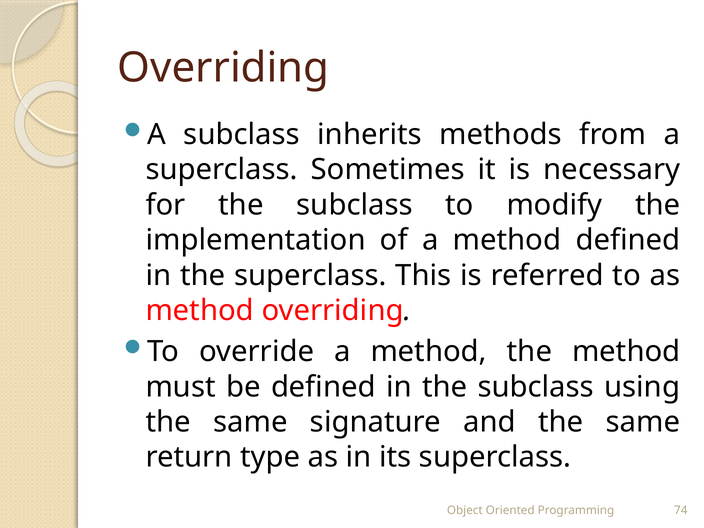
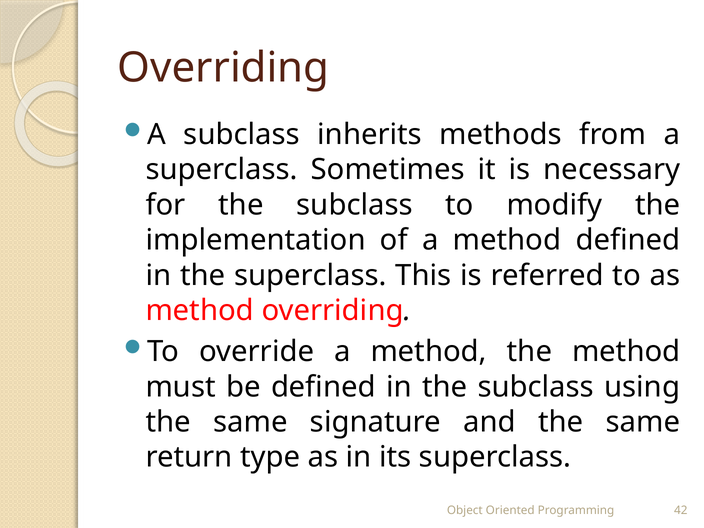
74: 74 -> 42 (681, 511)
